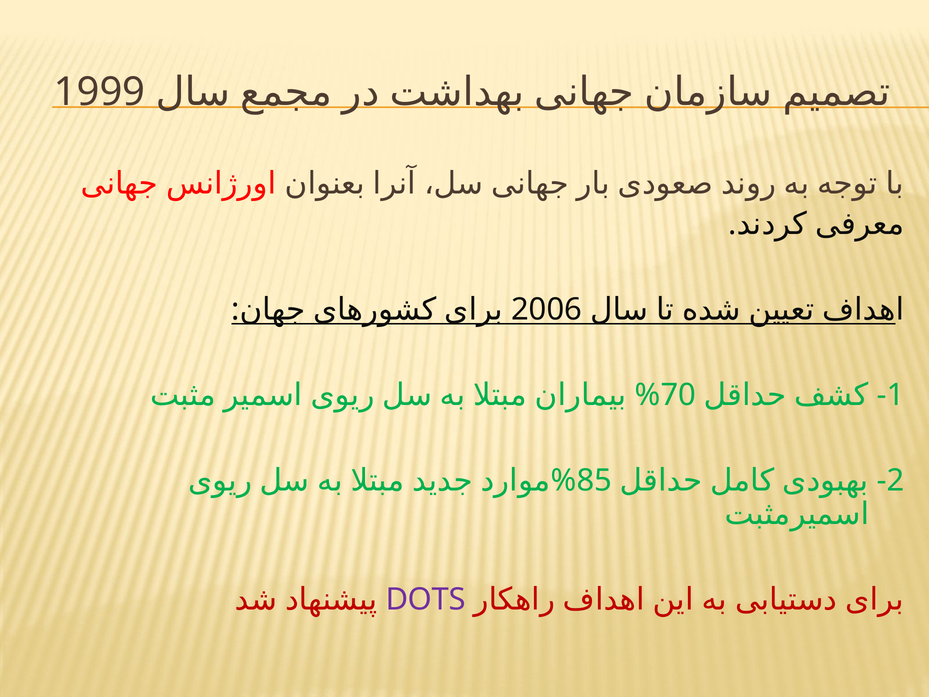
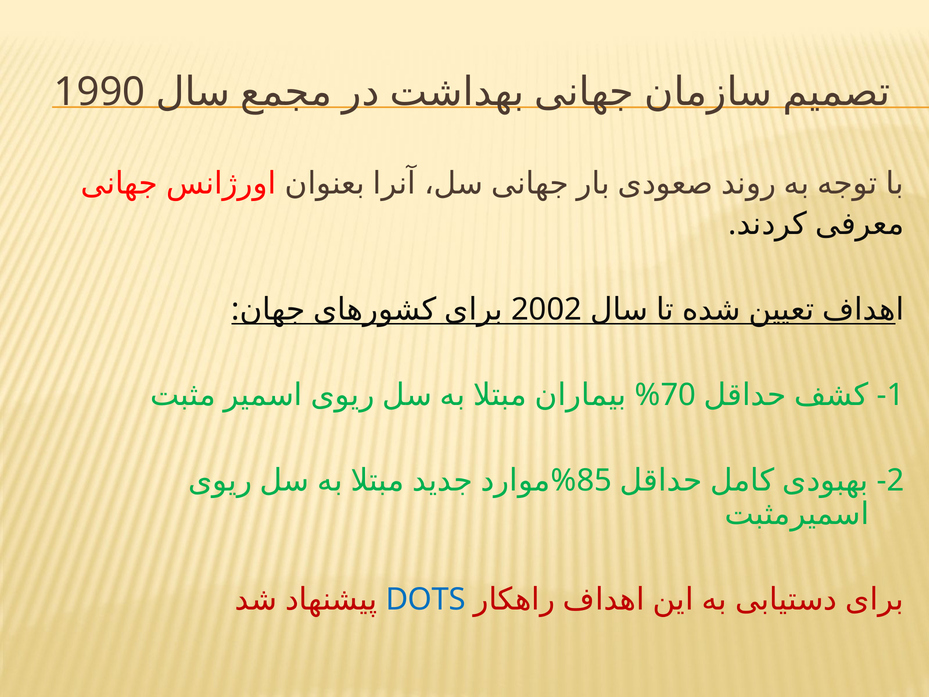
1999: 1999 -> 1990 (100, 92)
2006: 2006 -> 2002 (547, 310)
DOTS colour: purple -> blue (426, 599)
